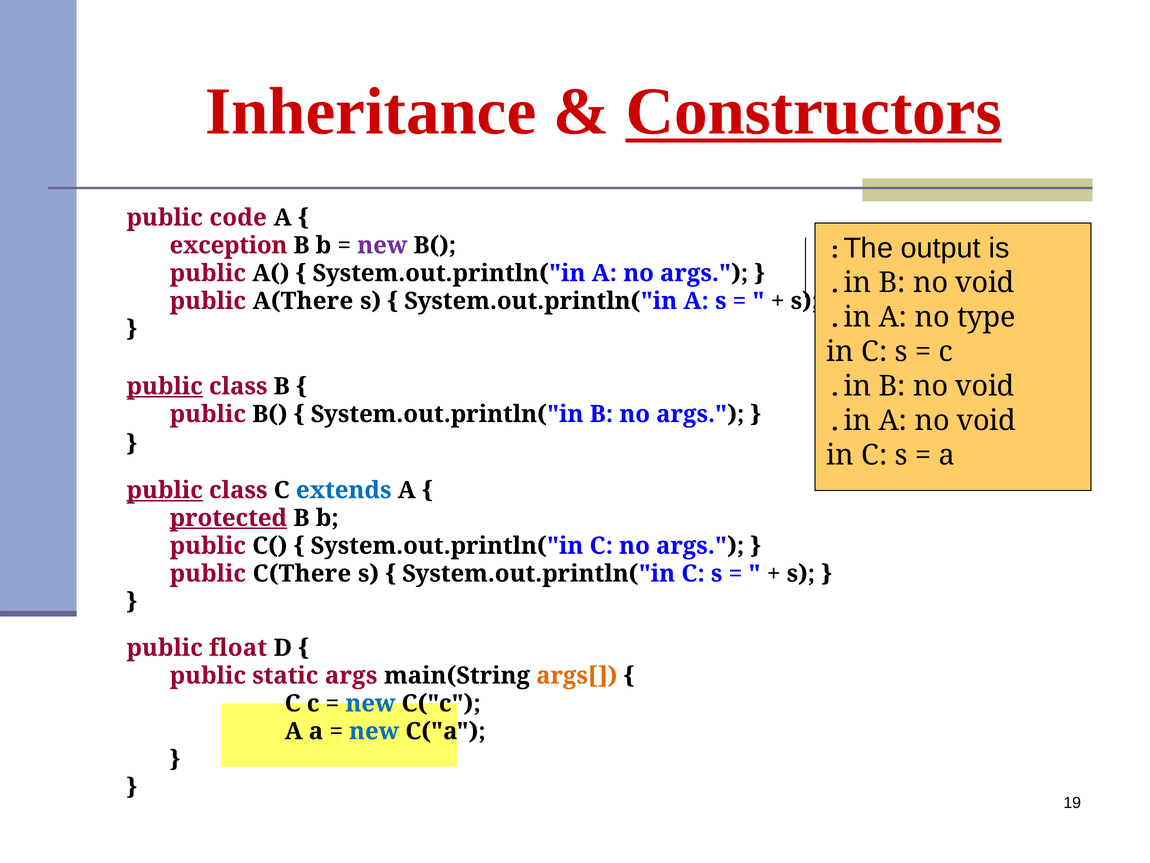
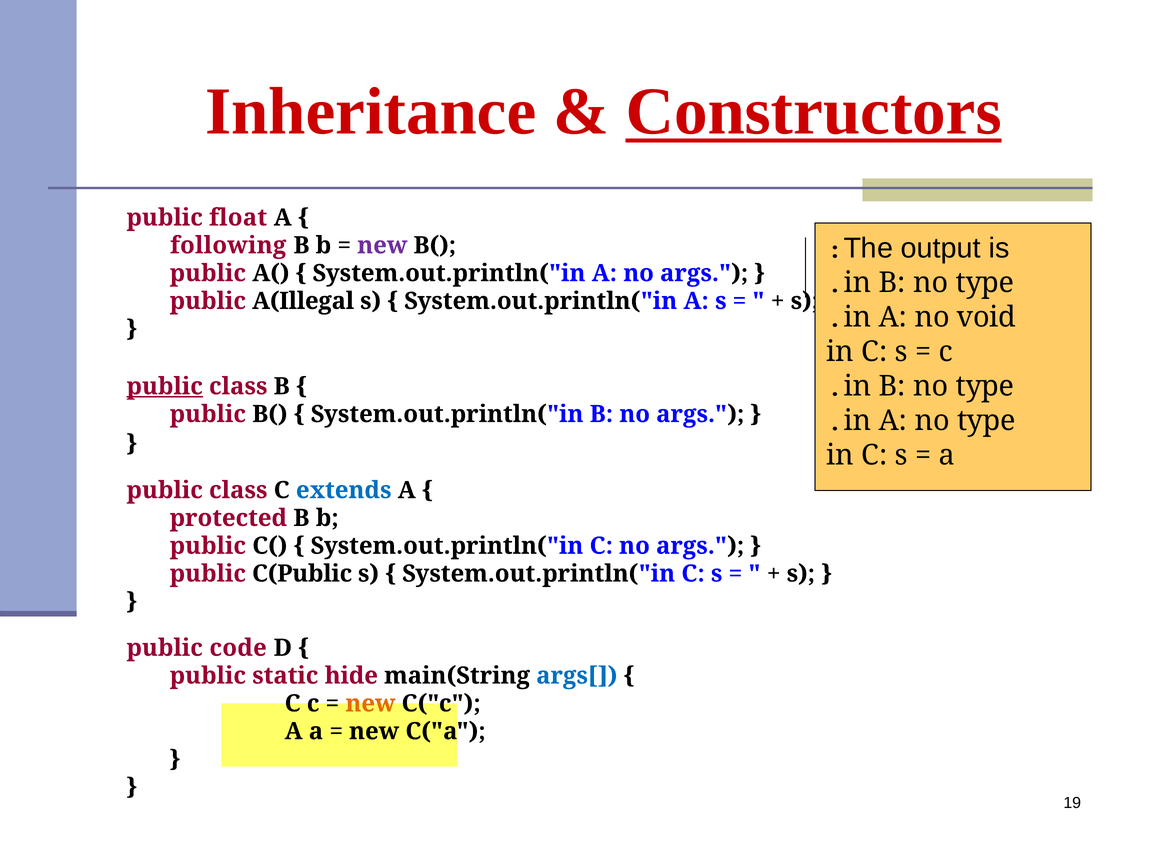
code: code -> float (238, 217)
exception: exception -> following (228, 245)
void: void -> type (985, 282)
A(There: A(There -> A(Illegal (303, 301)
type: type -> void (986, 317)
void: void -> type (985, 386)
A no void: void -> type (986, 420)
public underline: present -> none (165, 490)
protected underline: present -> none (228, 518)
C(There: C(There -> C(Public (302, 573)
float: float -> code (238, 648)
static args: args -> hide (351, 675)
args[ colour: orange -> blue (577, 675)
new colour: blue -> orange (370, 703)
new colour: blue -> black (374, 731)
